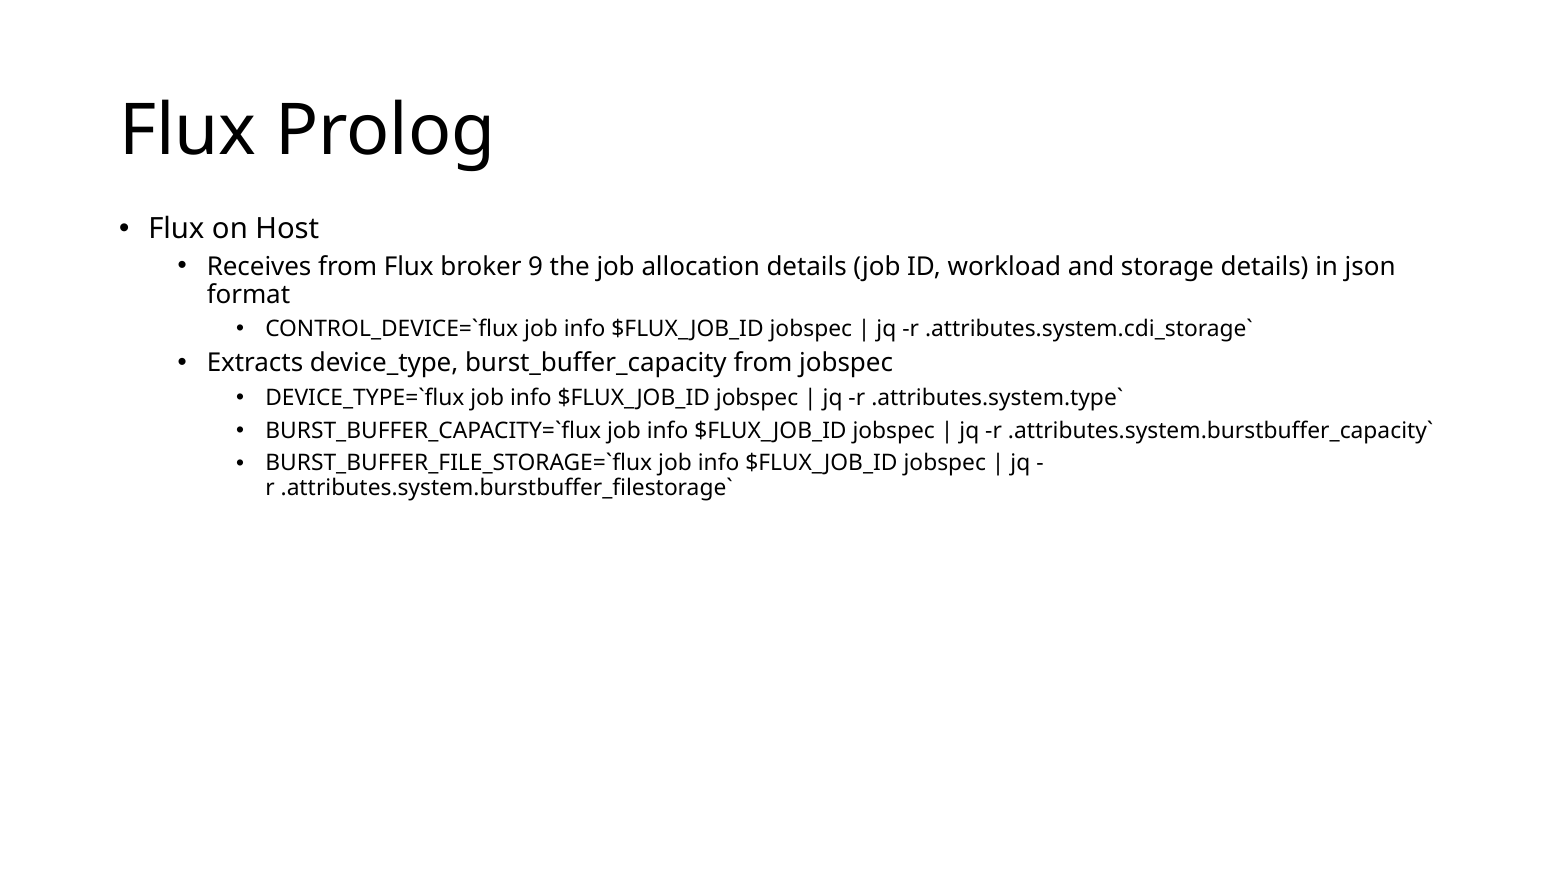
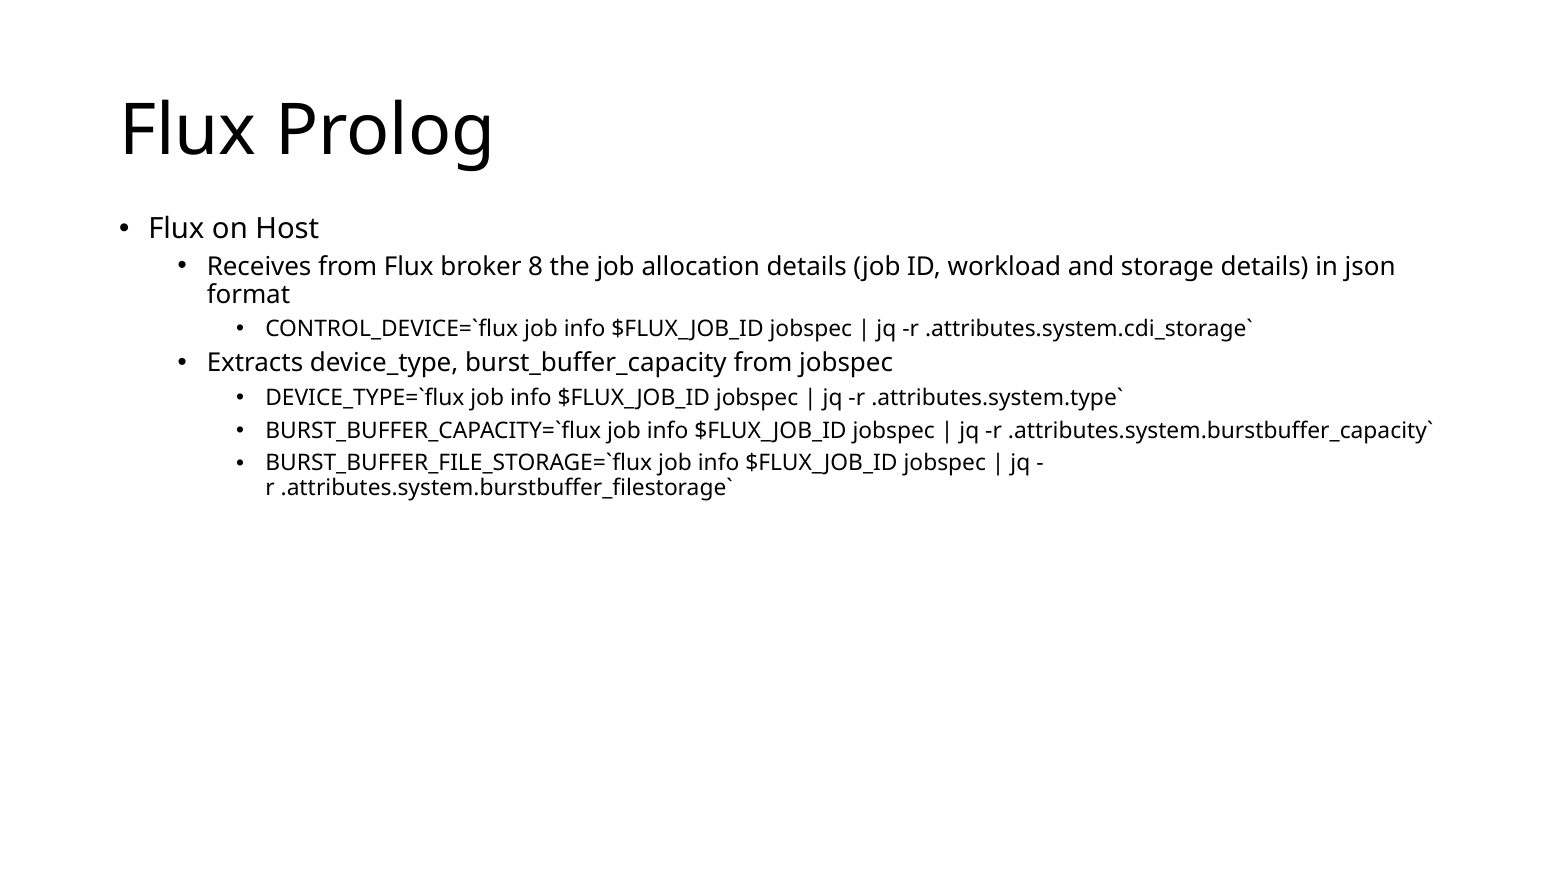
9: 9 -> 8 (536, 266)
